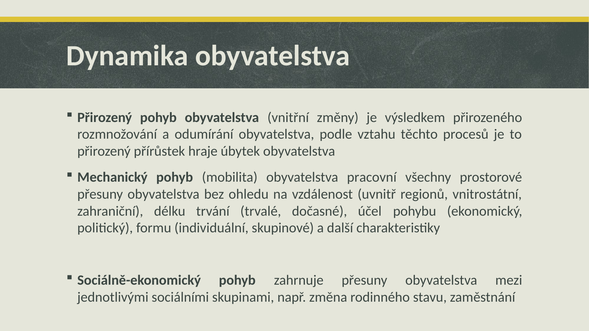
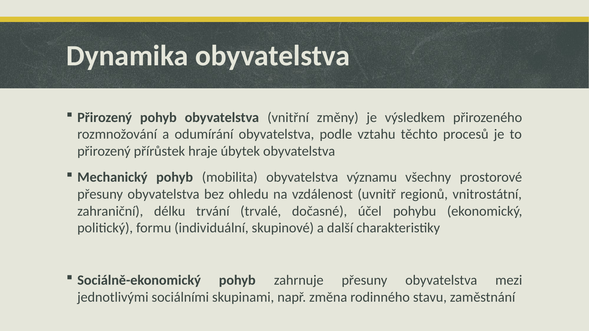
pracovní: pracovní -> významu (372, 177)
